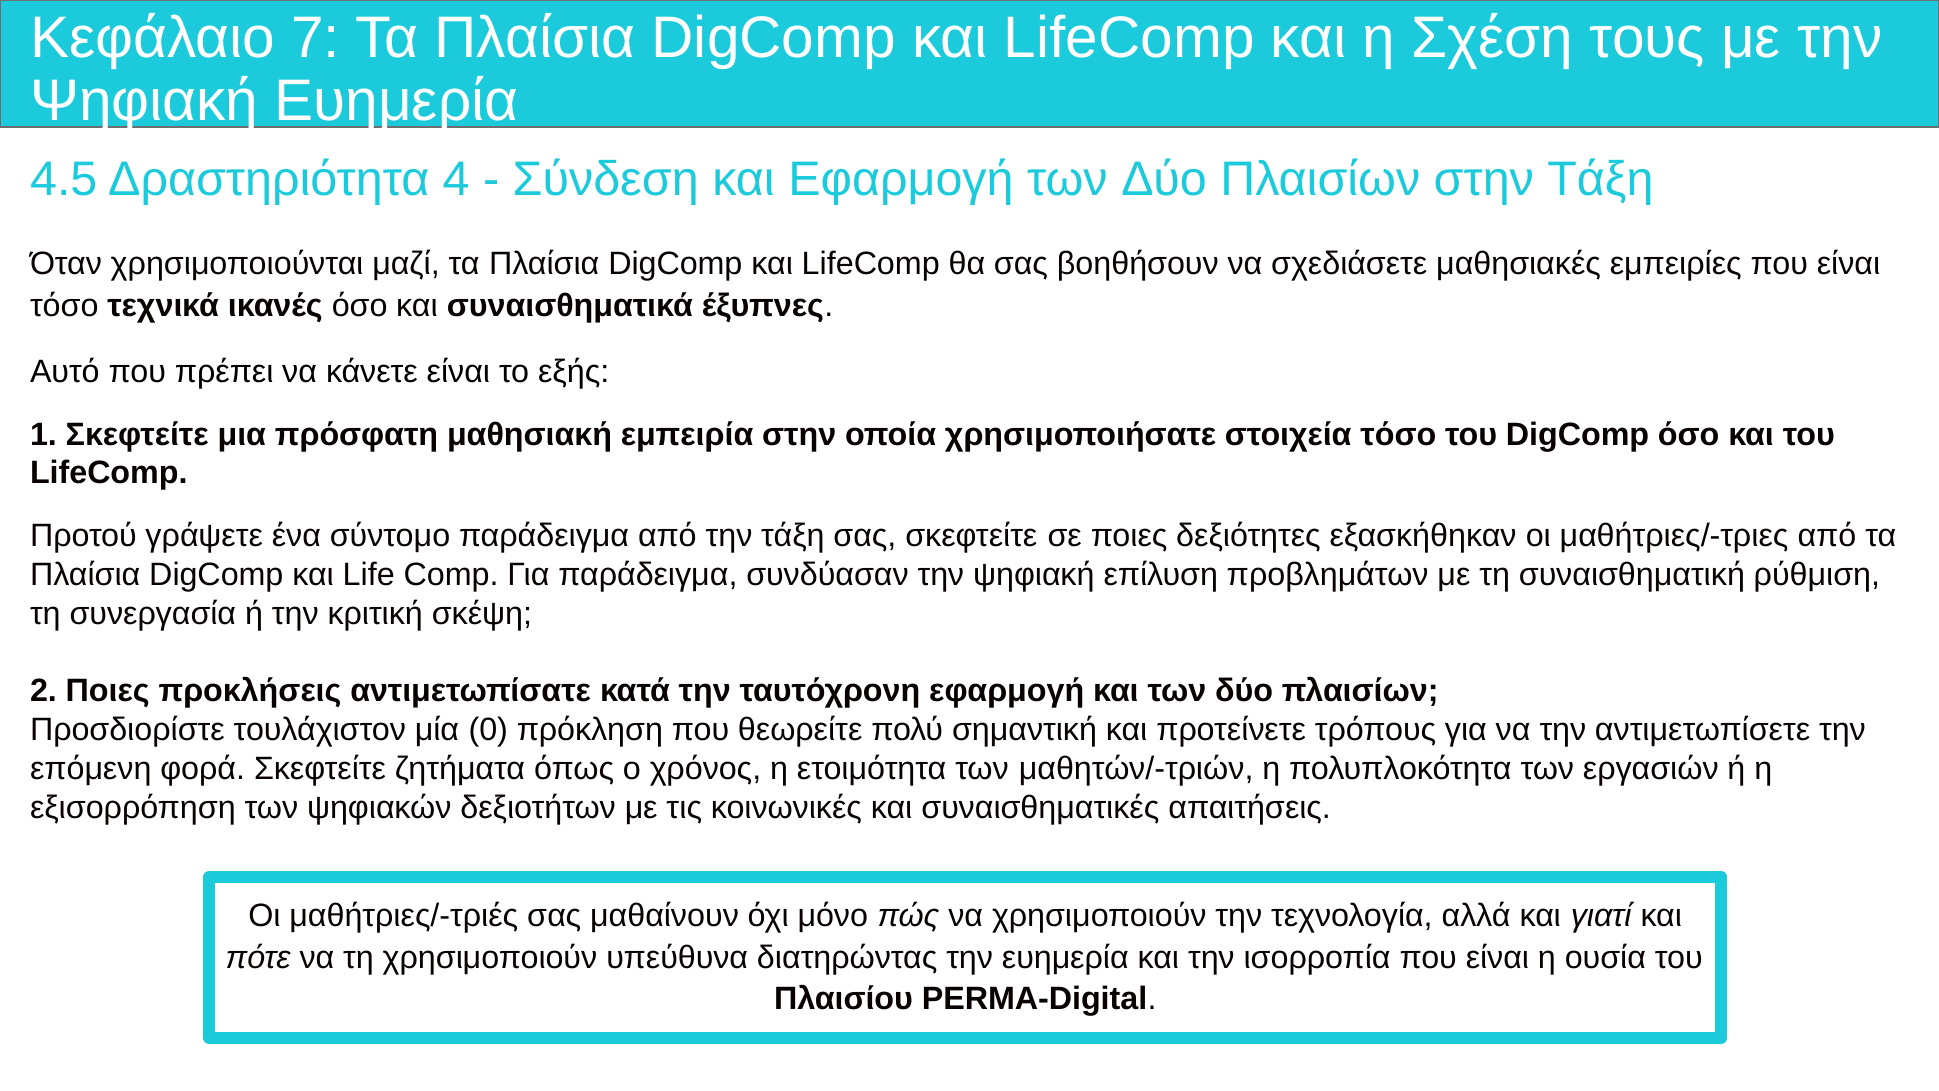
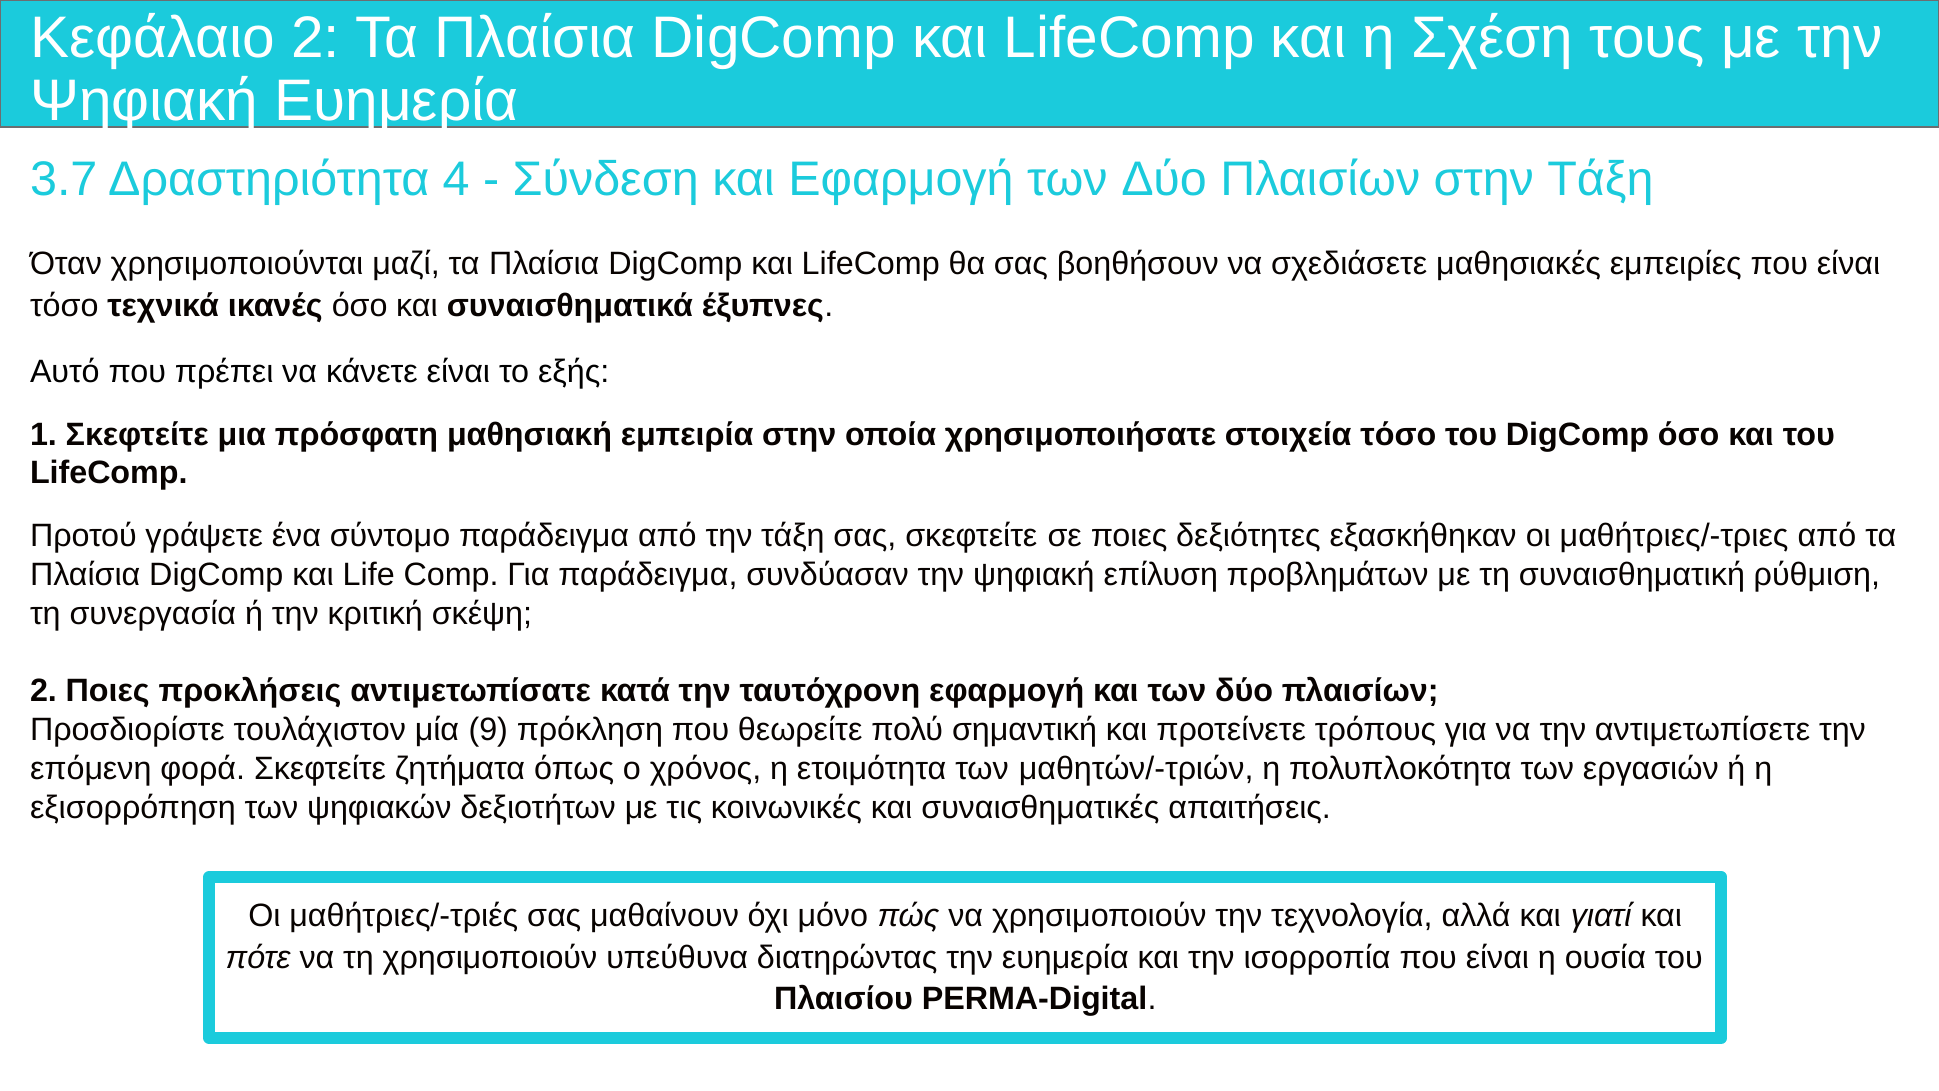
Κεφάλαιο 7: 7 -> 2 (316, 38)
4.5: 4.5 -> 3.7 (64, 179)
0: 0 -> 9 (488, 730)
